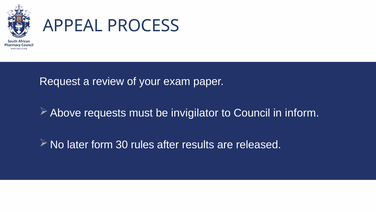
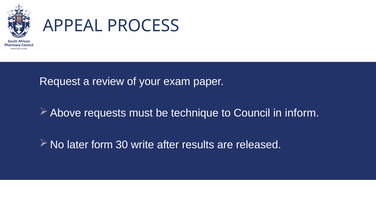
invigilator: invigilator -> technique (195, 113)
rules: rules -> write (142, 144)
